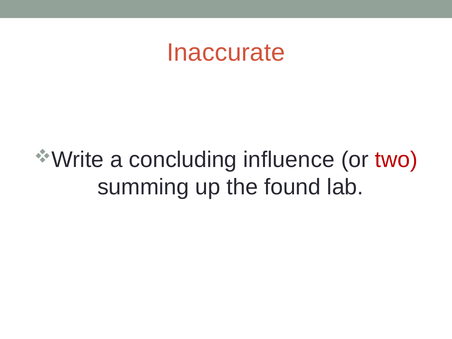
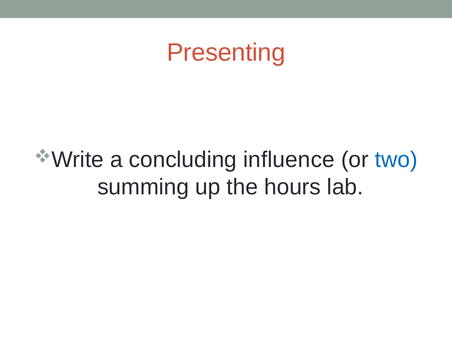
Inaccurate: Inaccurate -> Presenting (226, 53)
two colour: red -> blue (396, 160)
found: found -> hours (293, 187)
